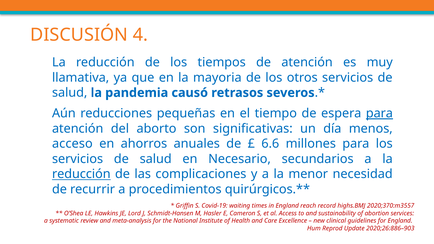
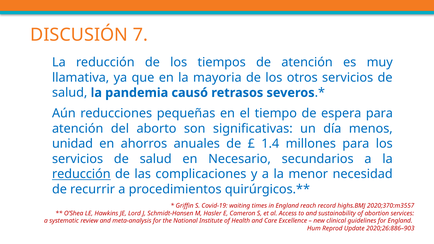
4: 4 -> 7 (140, 35)
para underline: present -> none (379, 113)
acceso: acceso -> unidad (72, 144)
6.6: 6.6 -> 1.4 (270, 144)
